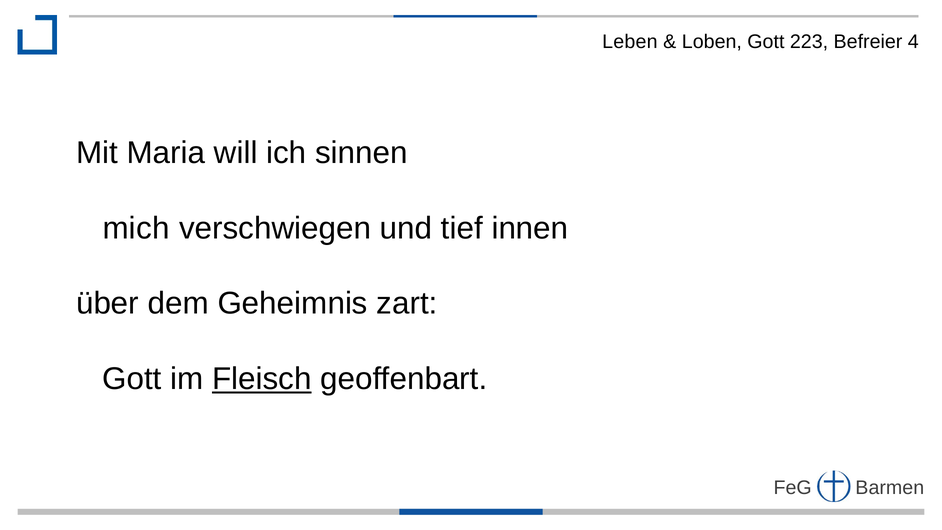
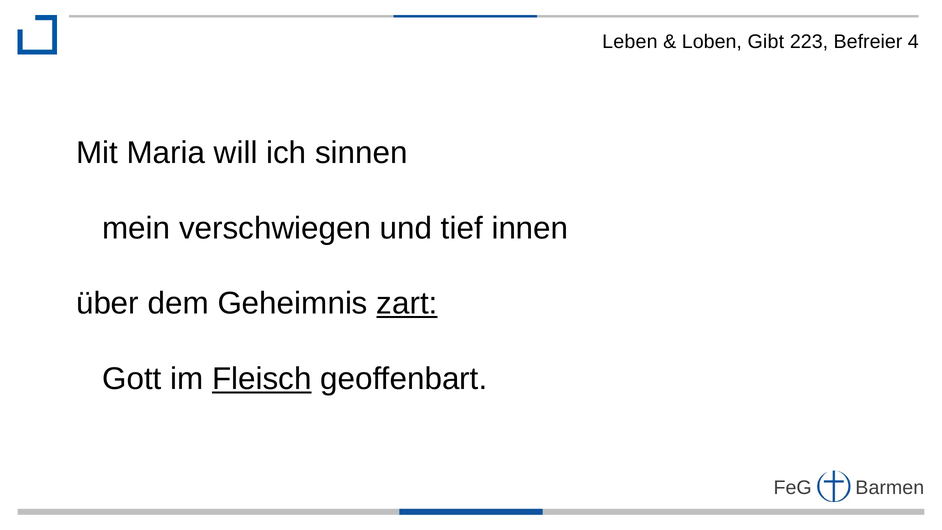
Loben Gott: Gott -> Gibt (766, 42)
mich: mich -> mein (136, 228)
zart underline: none -> present (407, 303)
